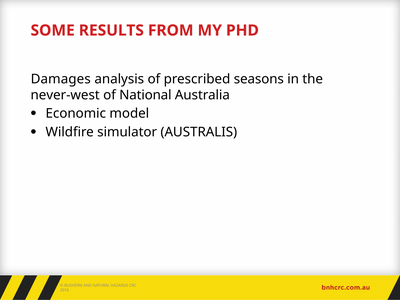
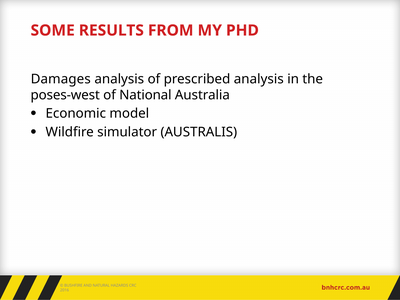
prescribed seasons: seasons -> analysis (259, 79)
never-west: never-west -> poses-west (65, 95)
